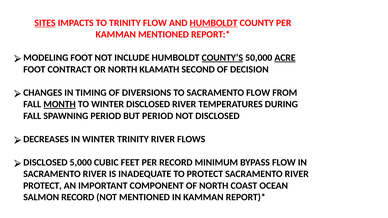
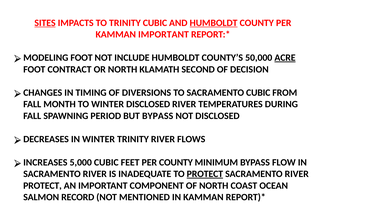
TRINITY FLOW: FLOW -> CUBIC (155, 23)
KAMMAN MENTIONED: MENTIONED -> IMPORTANT (163, 35)
COUNTY’S underline: present -> none (222, 58)
SACRAMENTO FLOW: FLOW -> CUBIC (258, 93)
MONTH underline: present -> none (60, 104)
BUT PERIOD: PERIOD -> BYPASS (158, 116)
DISCLOSED: DISCLOSED -> INCREASES (45, 163)
PER RECORD: RECORD -> COUNTY (176, 163)
PROTECT underline: none -> present (205, 174)
